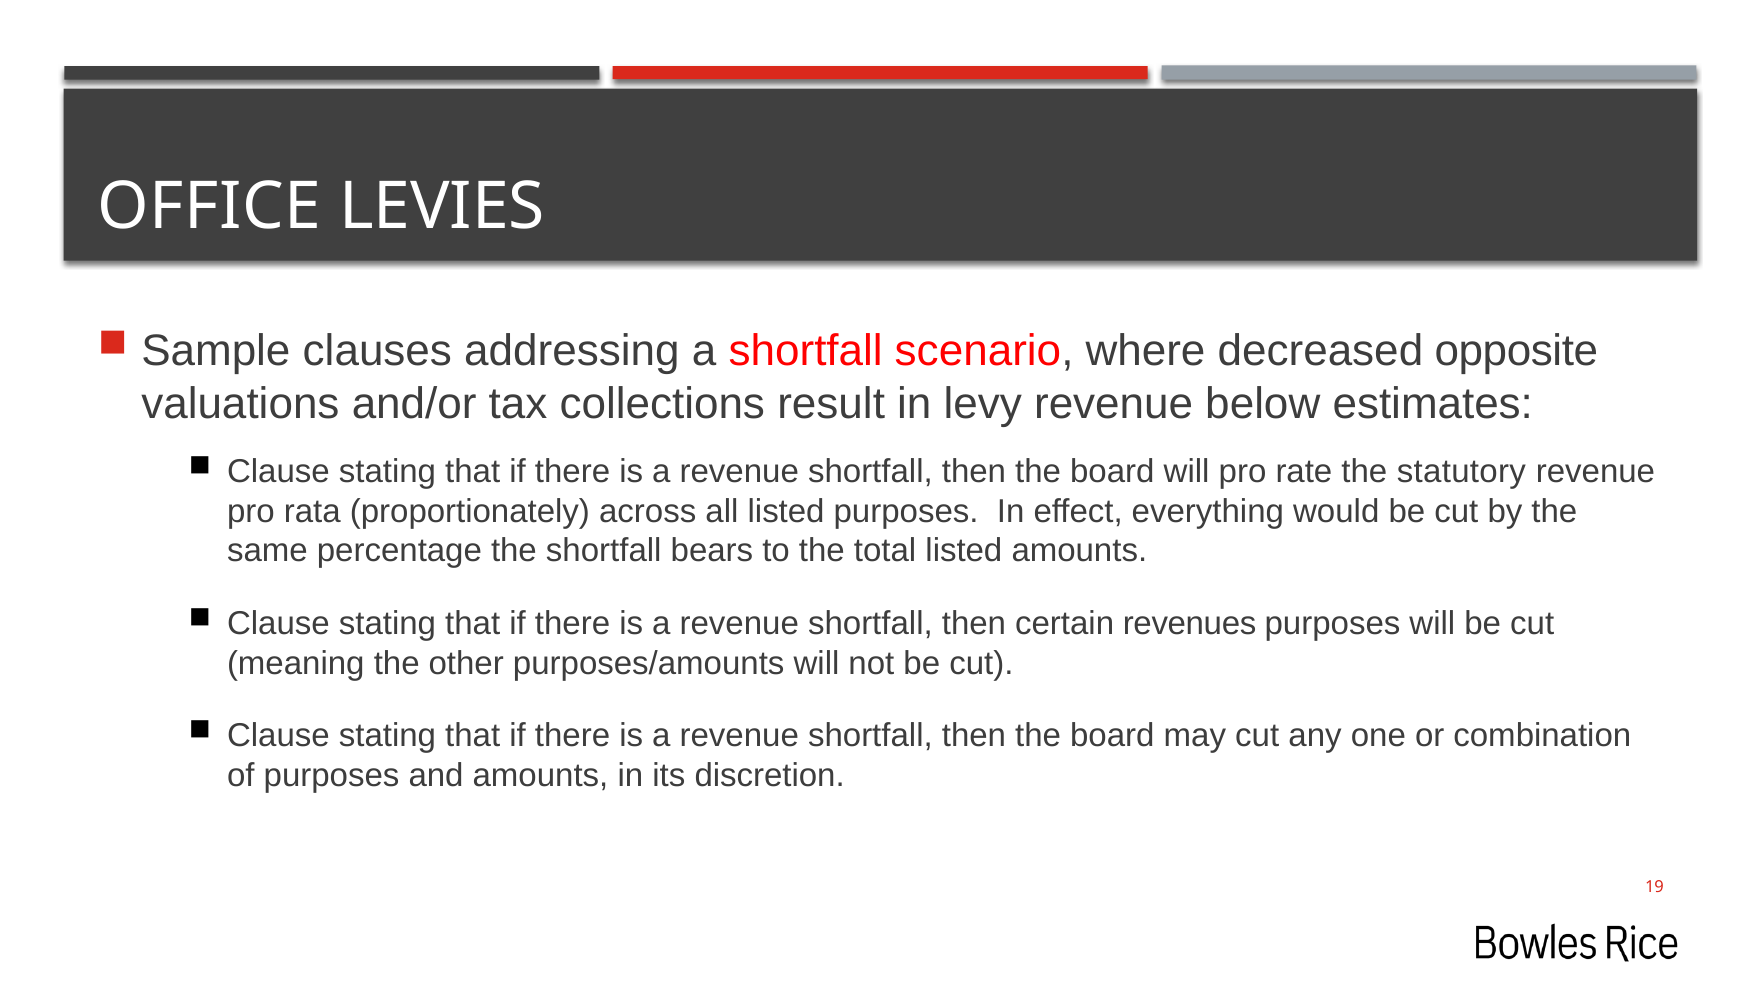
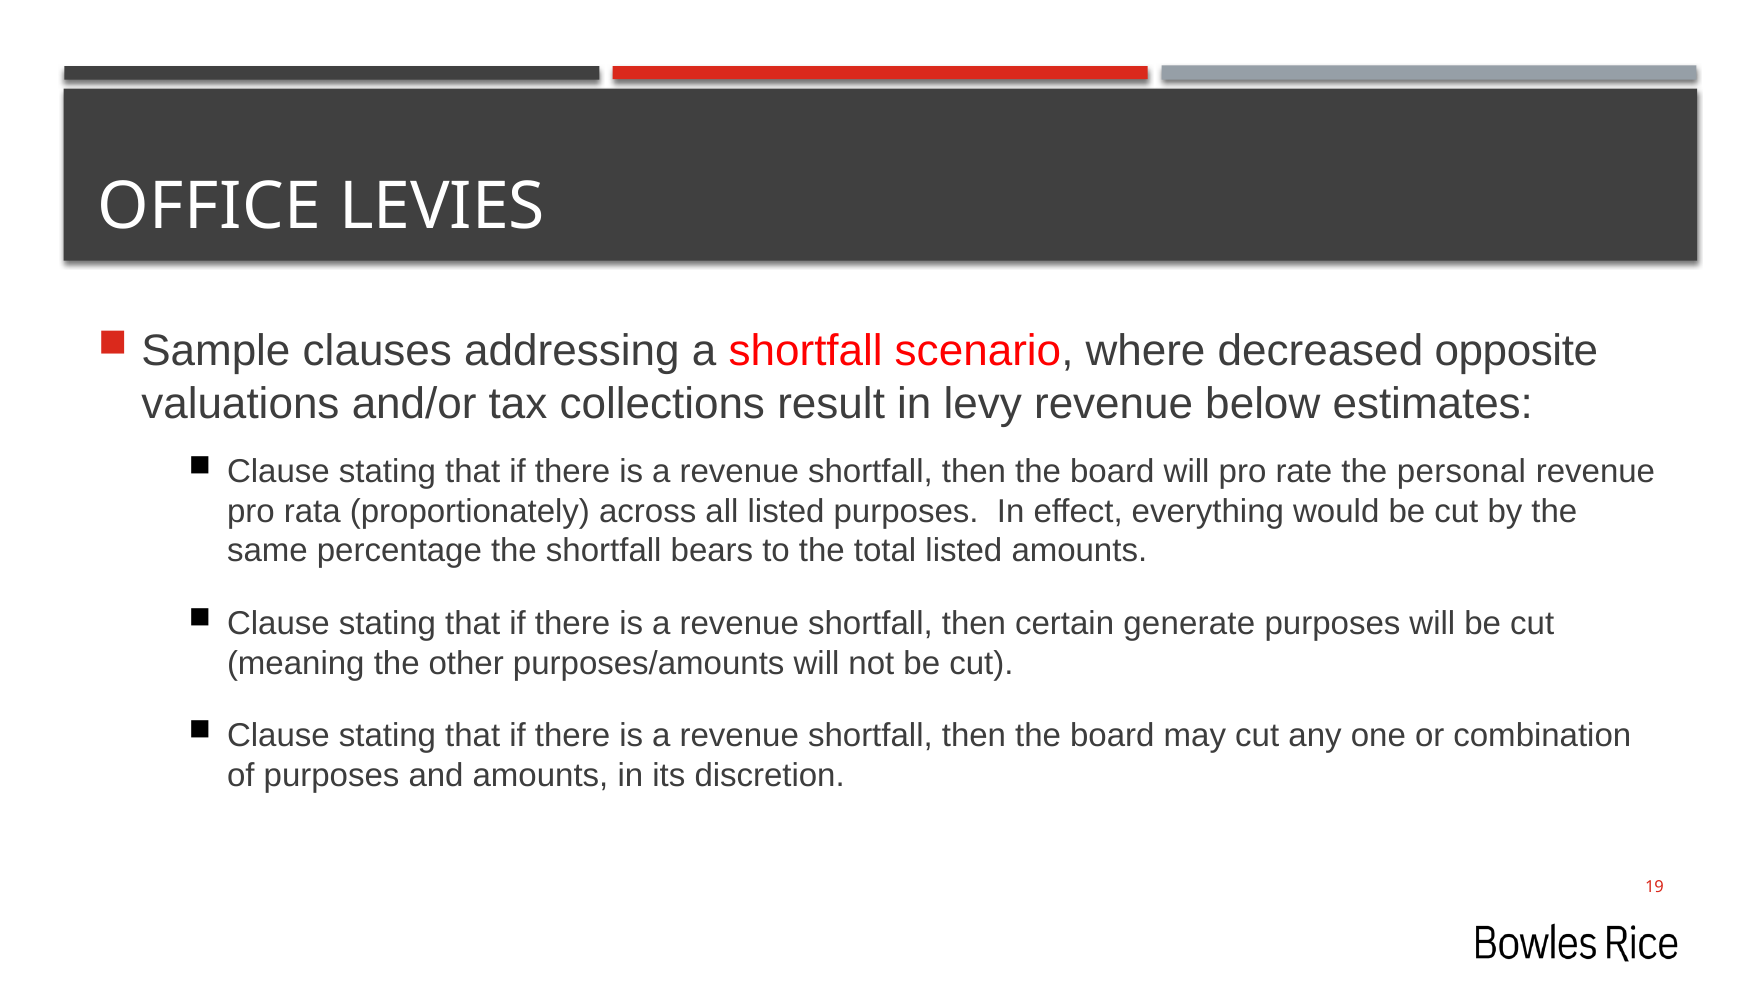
statutory: statutory -> personal (1461, 471)
revenues: revenues -> generate (1189, 623)
